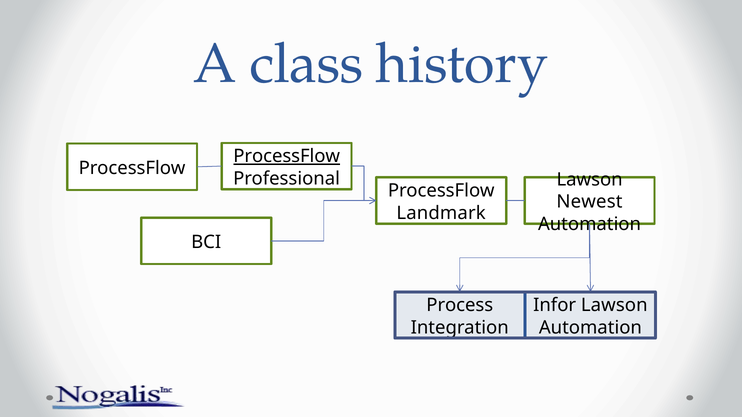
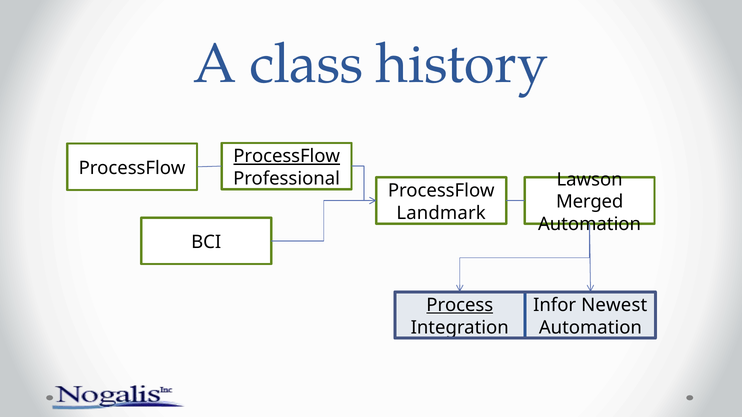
Newest: Newest -> Merged (590, 202)
Process underline: none -> present (460, 305)
Infor Lawson: Lawson -> Newest (614, 305)
